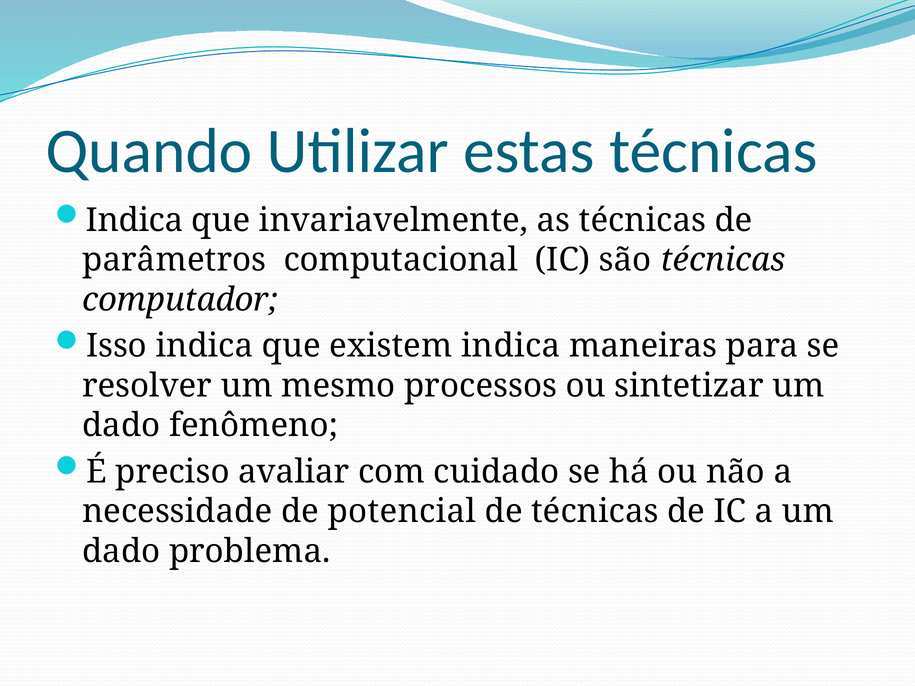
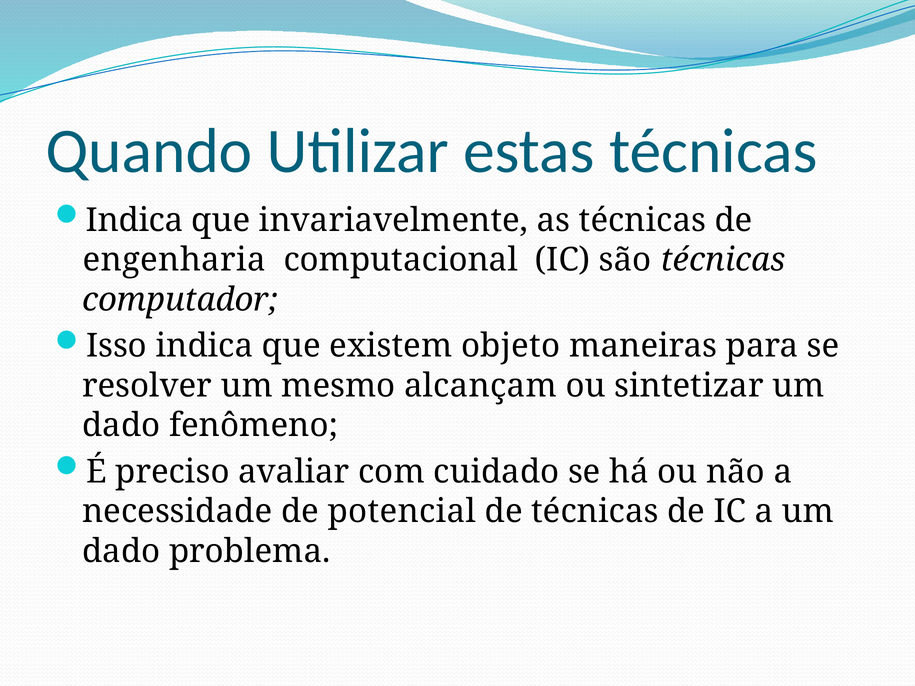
parâmetros: parâmetros -> engenharia (174, 260)
existem indica: indica -> objeto (511, 346)
processos: processos -> alcançam (481, 386)
